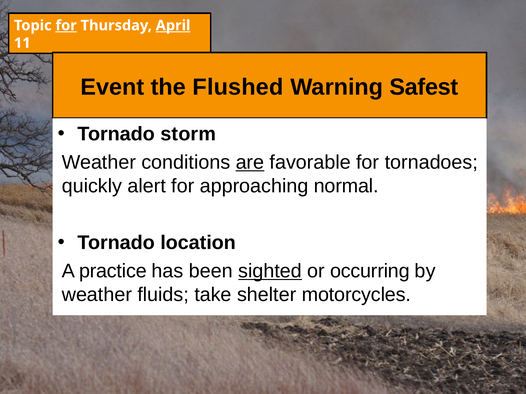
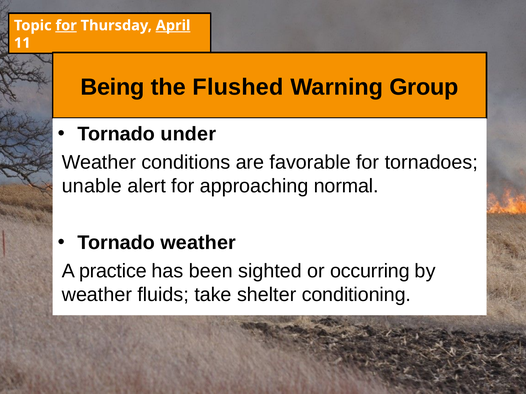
Event: Event -> Being (113, 87)
Safest: Safest -> Group (424, 87)
storm: storm -> under (188, 134)
are underline: present -> none (250, 163)
quickly: quickly -> unable (92, 186)
Tornado location: location -> weather (198, 243)
sighted underline: present -> none (270, 271)
motorcycles: motorcycles -> conditioning (356, 295)
